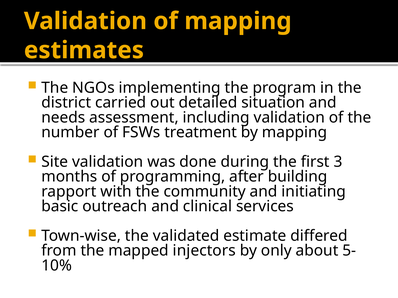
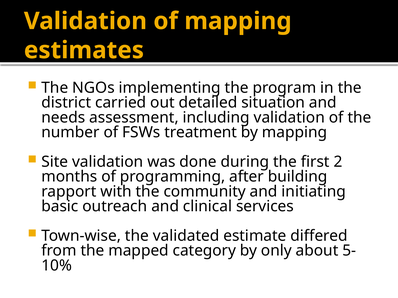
3: 3 -> 2 (338, 162)
injectors: injectors -> category (204, 251)
